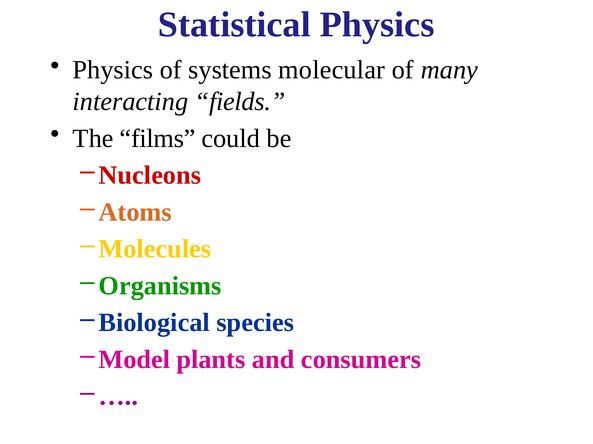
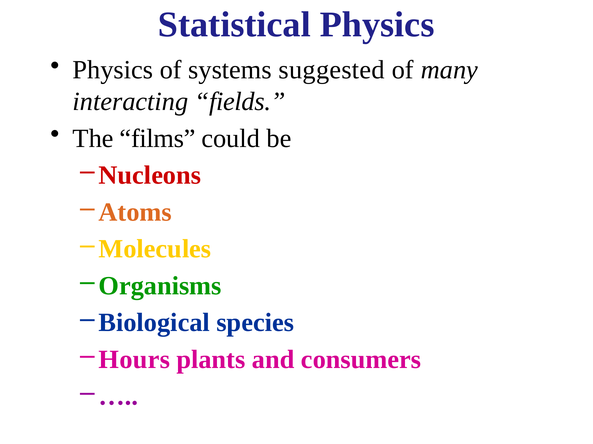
molecular: molecular -> suggested (332, 70)
Model: Model -> Hours (134, 360)
